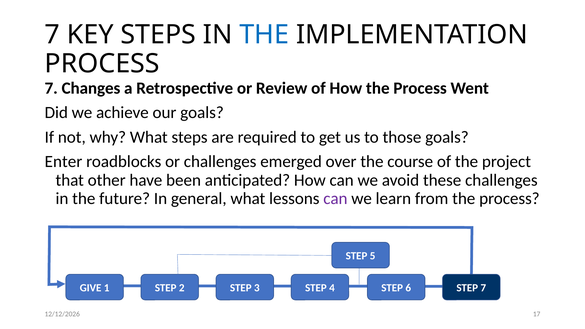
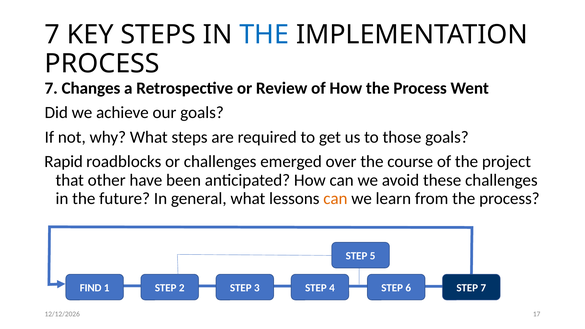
Enter: Enter -> Rapid (64, 162)
can colour: purple -> orange (335, 198)
GIVE: GIVE -> FIND (91, 288)
